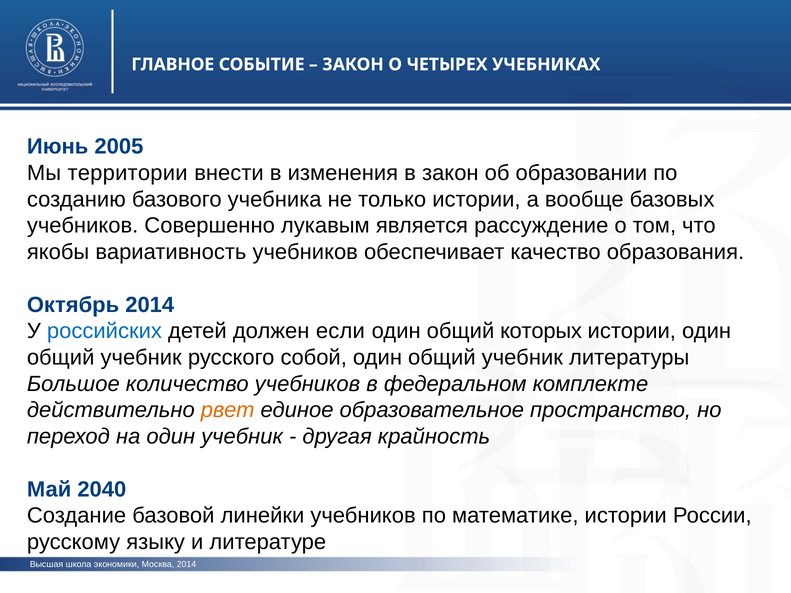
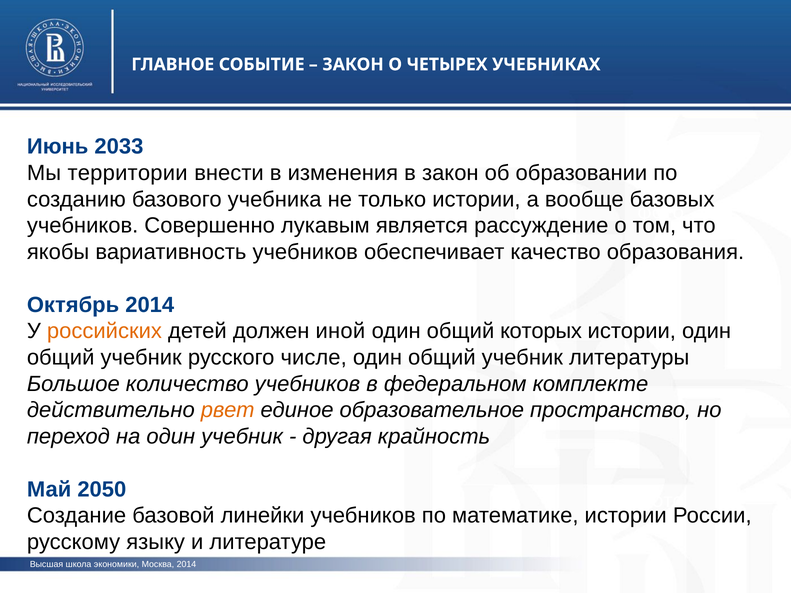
2005: 2005 -> 2033 (119, 147)
российских colour: blue -> orange (104, 331)
если: если -> иной (340, 331)
собой: собой -> числе (314, 358)
2040: 2040 -> 2050 (102, 490)
